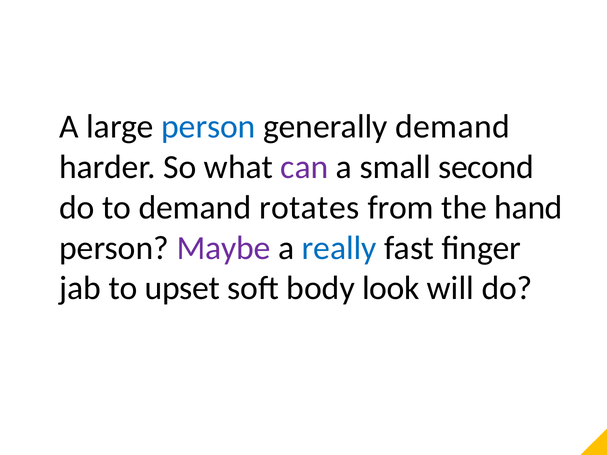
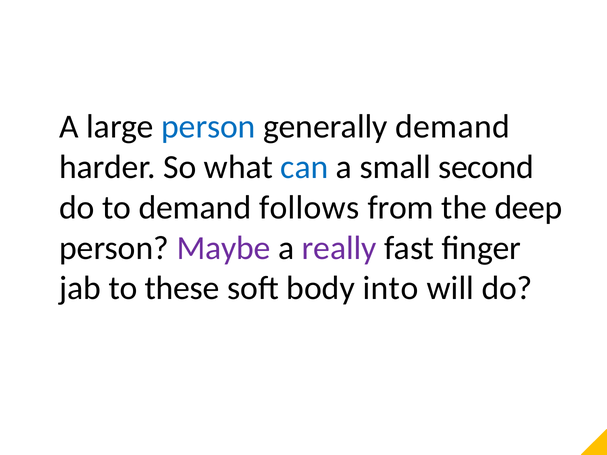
can colour: purple -> blue (304, 167)
rotates: rotates -> follows (309, 208)
hand: hand -> deep (529, 208)
really colour: blue -> purple (339, 248)
upset: upset -> these (182, 289)
look: look -> into (391, 289)
